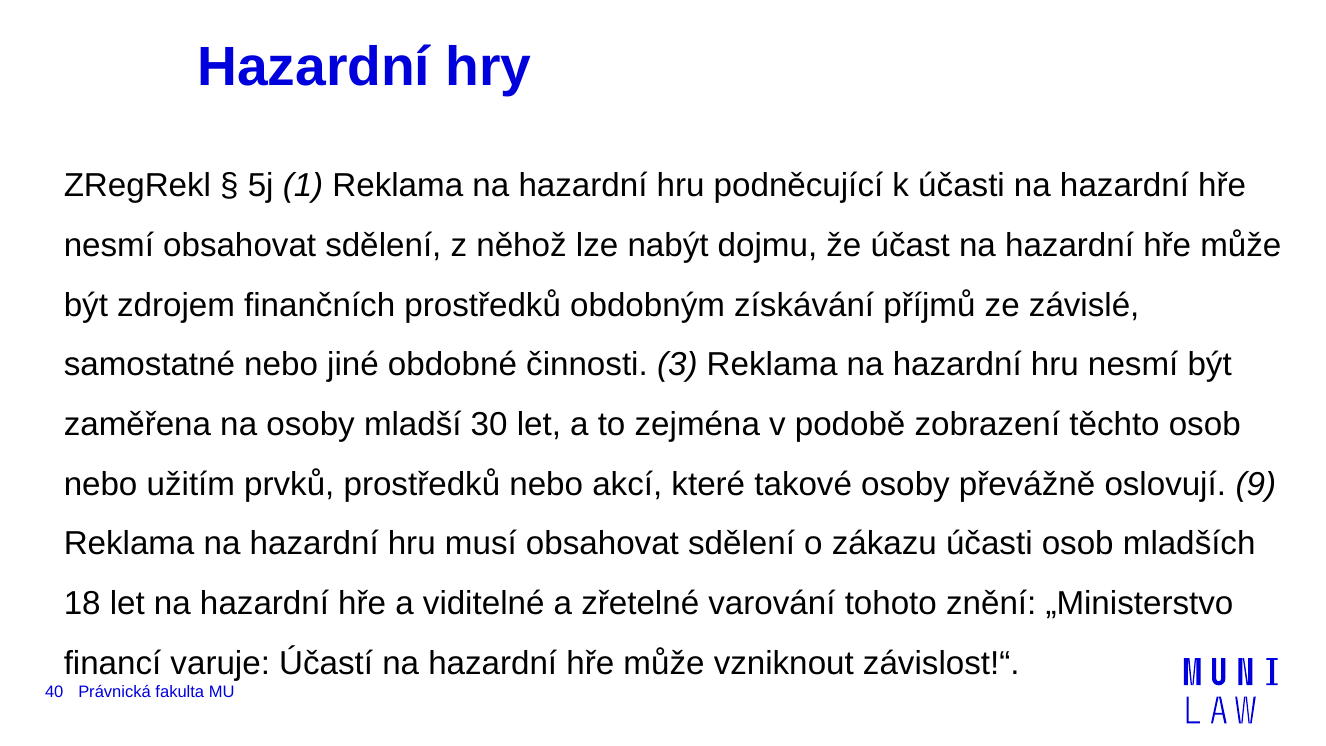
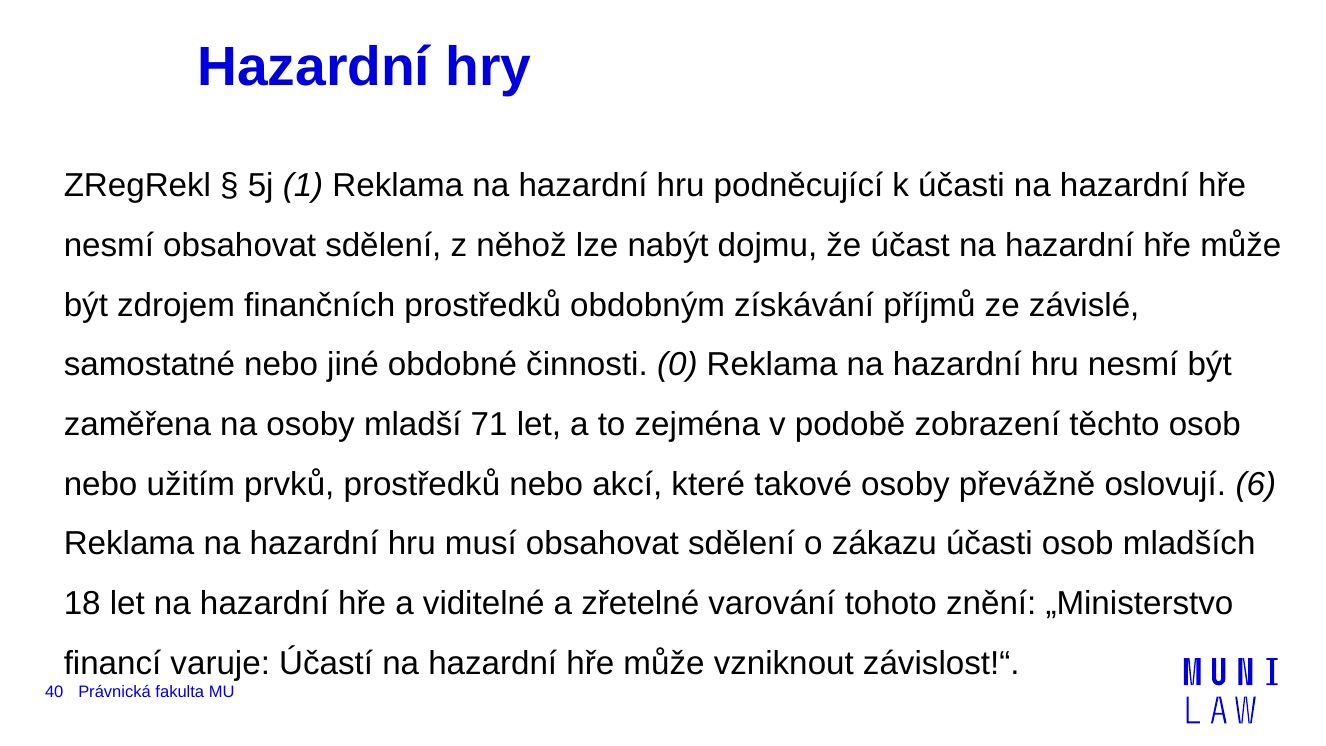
3: 3 -> 0 (677, 365)
30: 30 -> 71 (489, 424)
9: 9 -> 6 (1256, 484)
